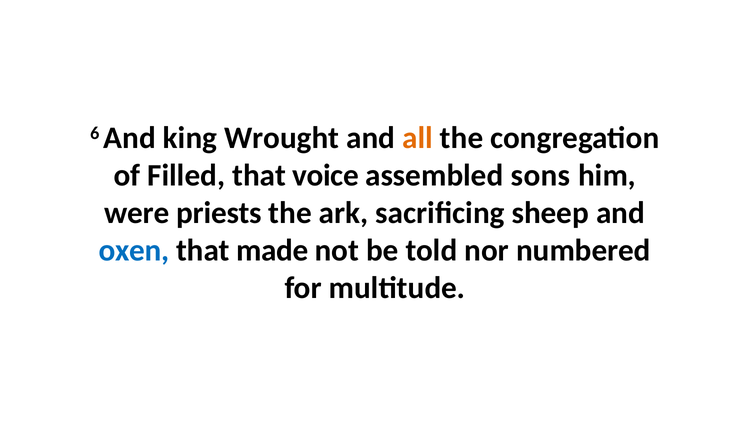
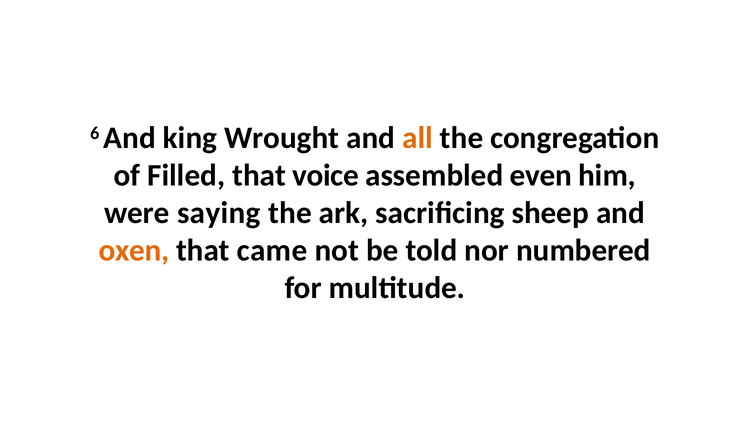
sons: sons -> even (541, 176)
priests: priests -> saying (219, 213)
oxen colour: blue -> orange (134, 251)
made: made -> came (272, 251)
